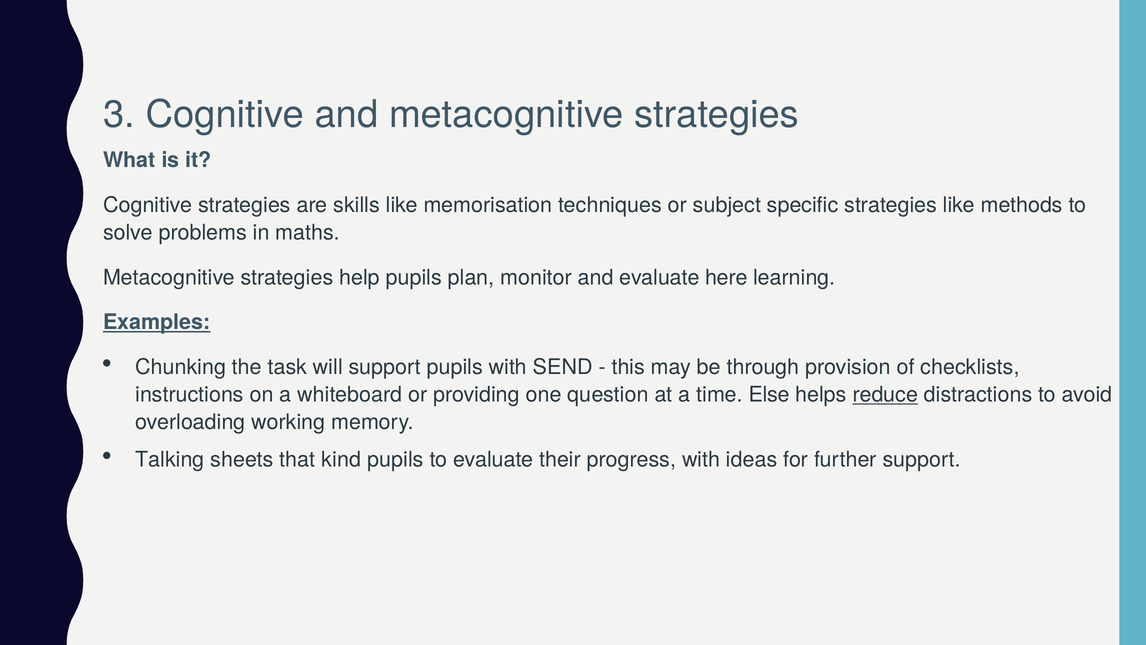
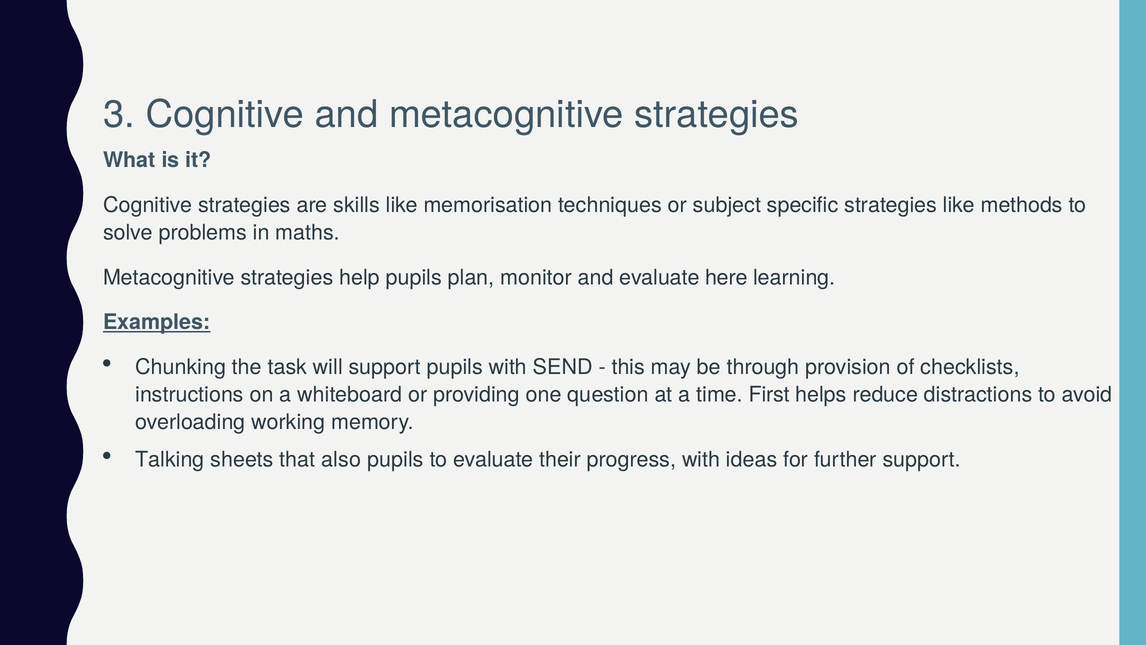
Else: Else -> First (769, 395)
reduce underline: present -> none (885, 395)
kind: kind -> also (341, 459)
